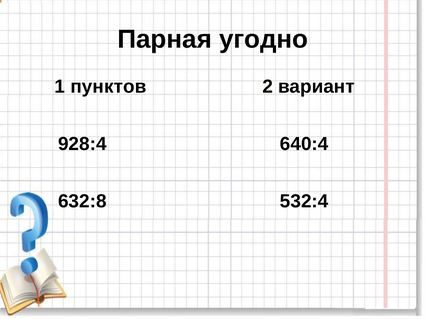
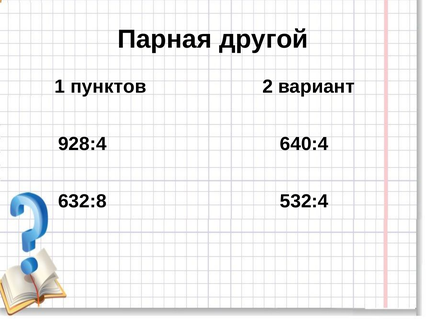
угодно: угодно -> другой (264, 39)
